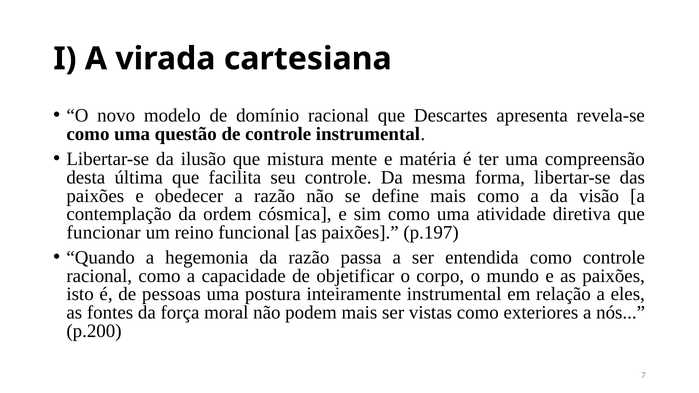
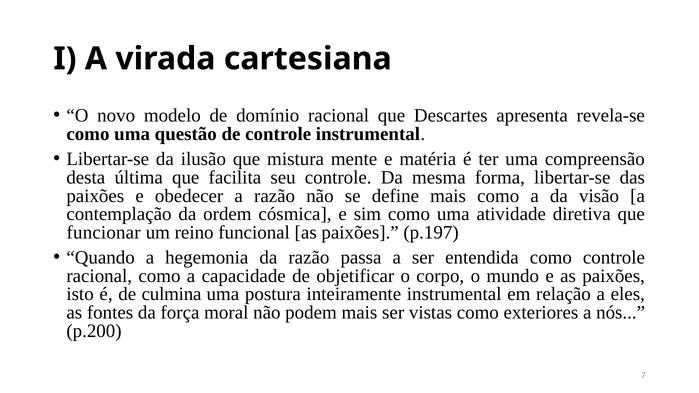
pessoas: pessoas -> culmina (172, 294)
